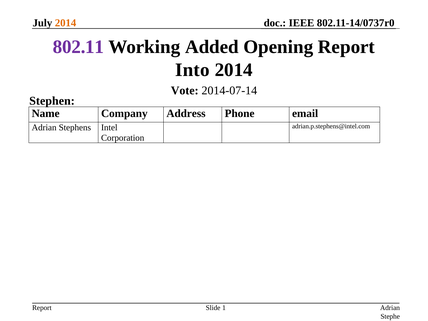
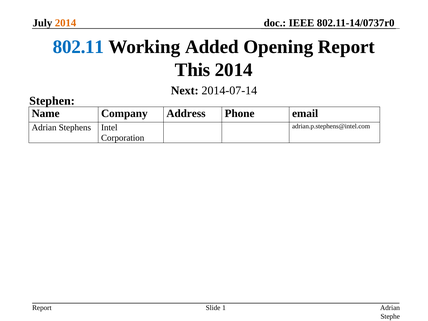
802.11 colour: purple -> blue (78, 47)
Into: Into -> This (193, 70)
Vote: Vote -> Next (185, 91)
